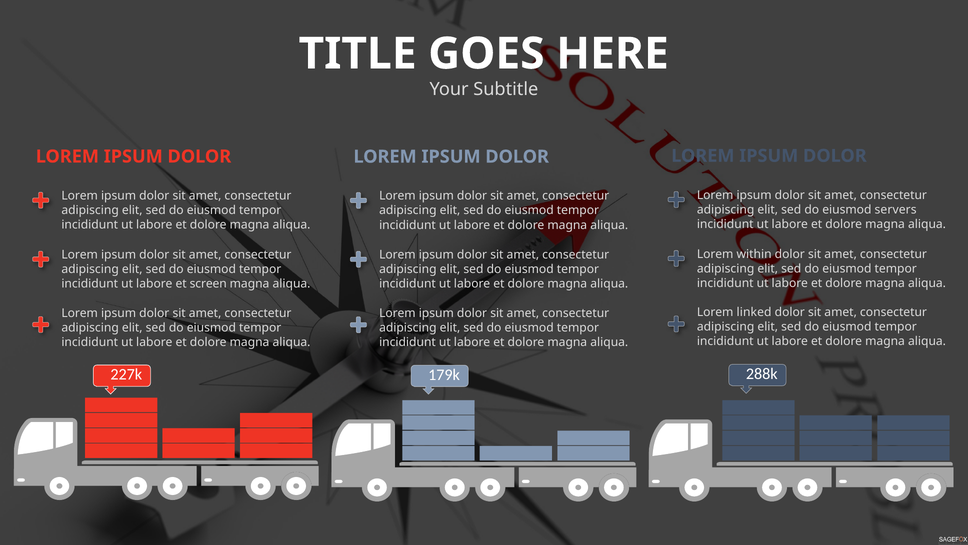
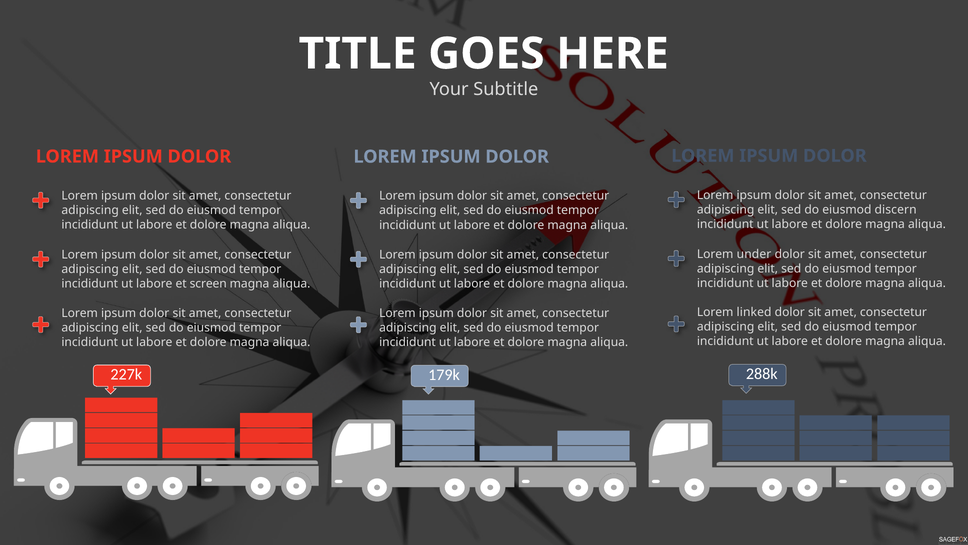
servers: servers -> discern (896, 209)
within: within -> under (754, 254)
